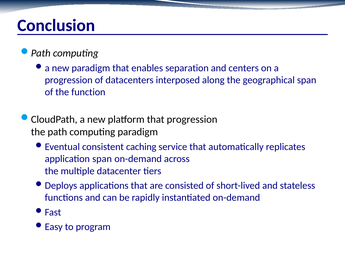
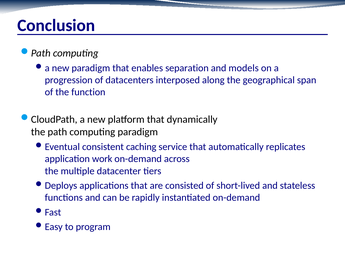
centers: centers -> models (244, 68)
that progression: progression -> dynamically (192, 119)
application span: span -> work (102, 159)
